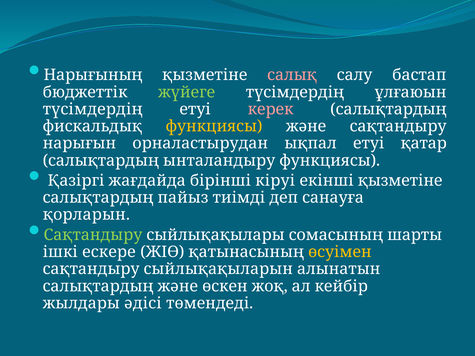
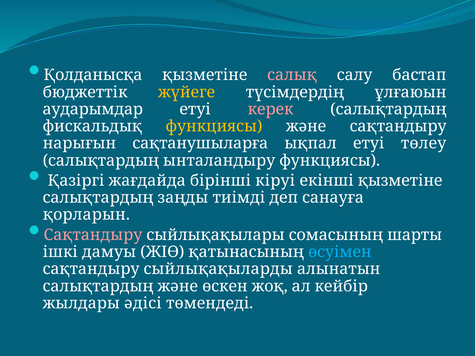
Нарығының: Нарығының -> Қолданысқа (93, 75)
жүйеге colour: light green -> yellow (187, 92)
түсімдердің: түсімдердің -> аударымдар (93, 109)
орналастырудан: орналастырудан -> сақтанушыларға (200, 143)
қатар: қатар -> төлеу (424, 143)
пайыз: пайыз -> заңды (183, 198)
Сақтандыру colour: light green -> pink (93, 235)
ескере: ескере -> дамуы (109, 252)
өсуімен colour: yellow -> light blue (340, 252)
сыйлықақыларын: сыйлықақыларын -> сыйлықақыларды (218, 269)
